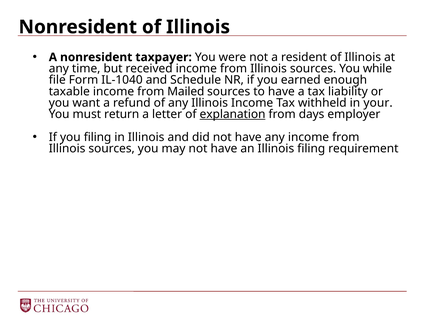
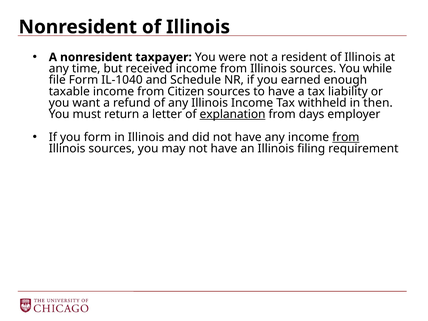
Mailed: Mailed -> Citizen (186, 91)
your: your -> then (378, 103)
you filing: filing -> form (97, 137)
from underline: none -> present (346, 137)
